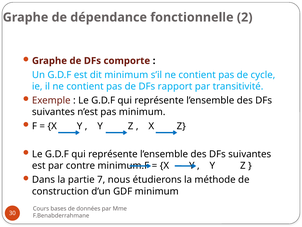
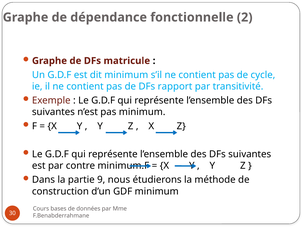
comporte: comporte -> matricule (127, 61)
7: 7 -> 9 (101, 179)
